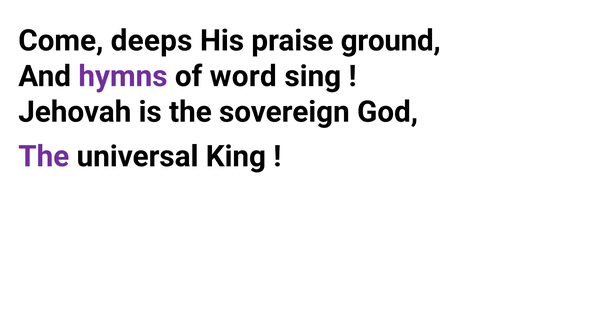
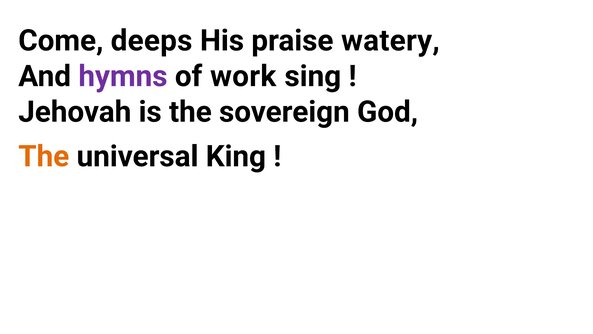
ground: ground -> watery (390, 41)
word: word -> work (243, 76)
The colour: purple -> orange (44, 156)
